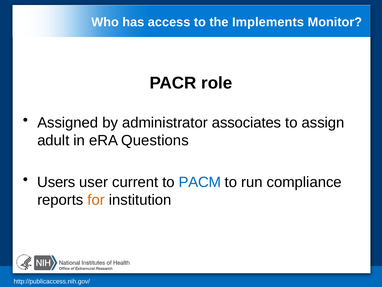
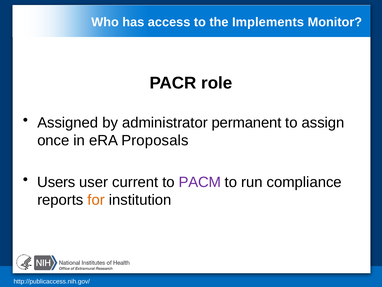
associates: associates -> permanent (247, 122)
adult: adult -> once (53, 140)
Questions: Questions -> Proposals (155, 140)
PACM colour: blue -> purple (200, 182)
